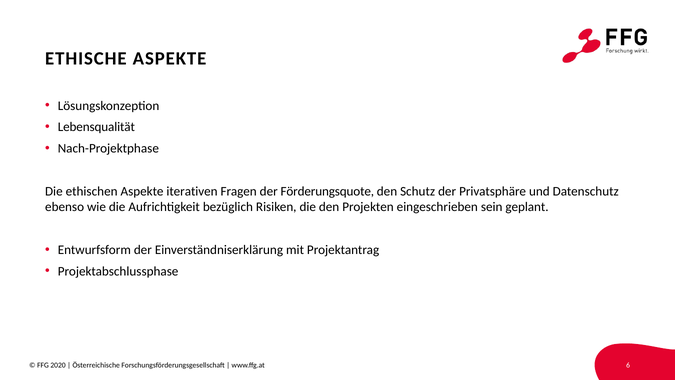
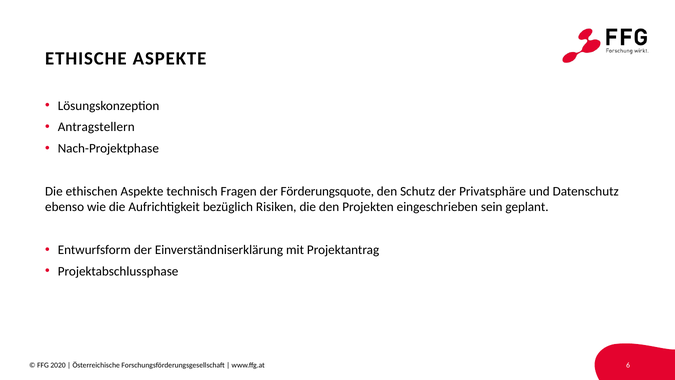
Lebensqualität: Lebensqualität -> Antragstellern (96, 127)
iterativen: iterativen -> technisch (192, 191)
